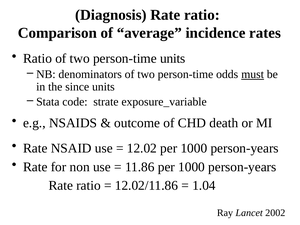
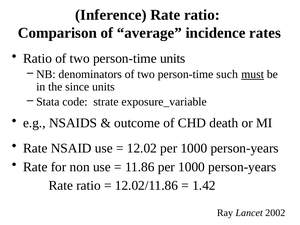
Diagnosis: Diagnosis -> Inference (111, 15)
odds: odds -> such (227, 74)
1.04: 1.04 -> 1.42 (204, 186)
